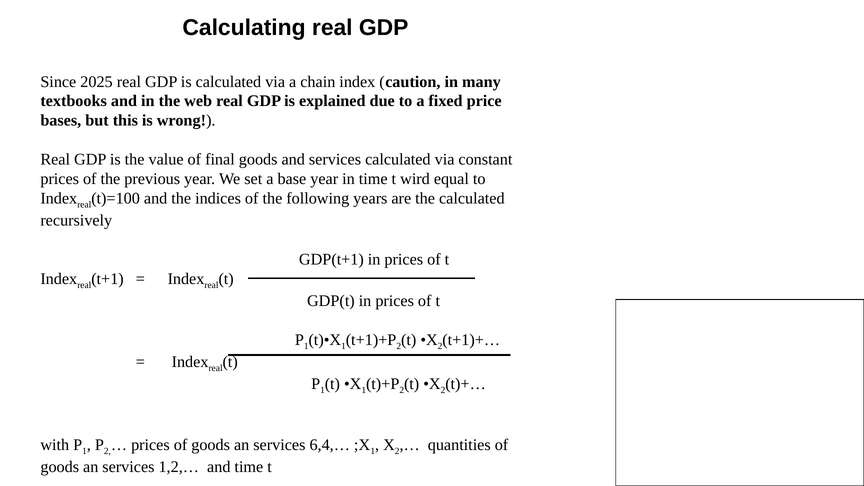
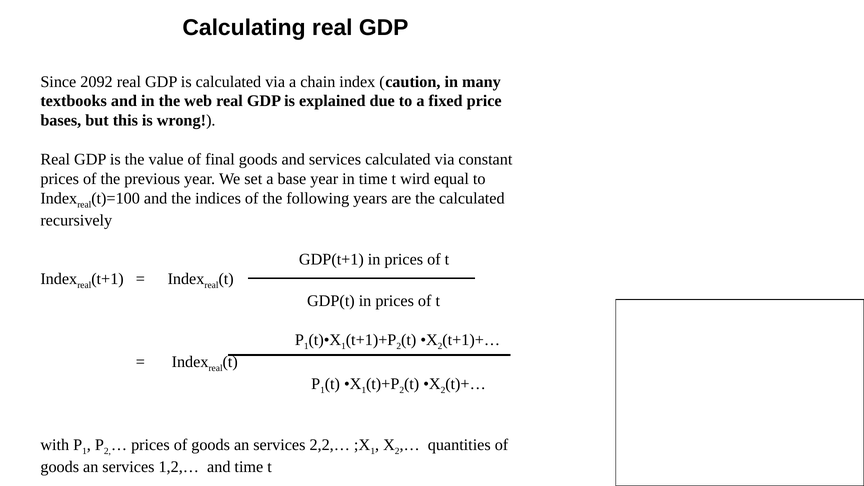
2025: 2025 -> 2092 (97, 82)
6,4,…: 6,4,… -> 2,2,… (330, 445)
